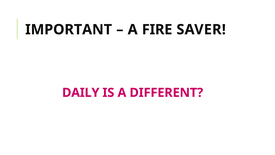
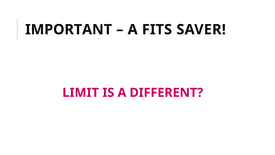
FIRE: FIRE -> FITS (157, 30)
DAILY: DAILY -> LIMIT (81, 93)
